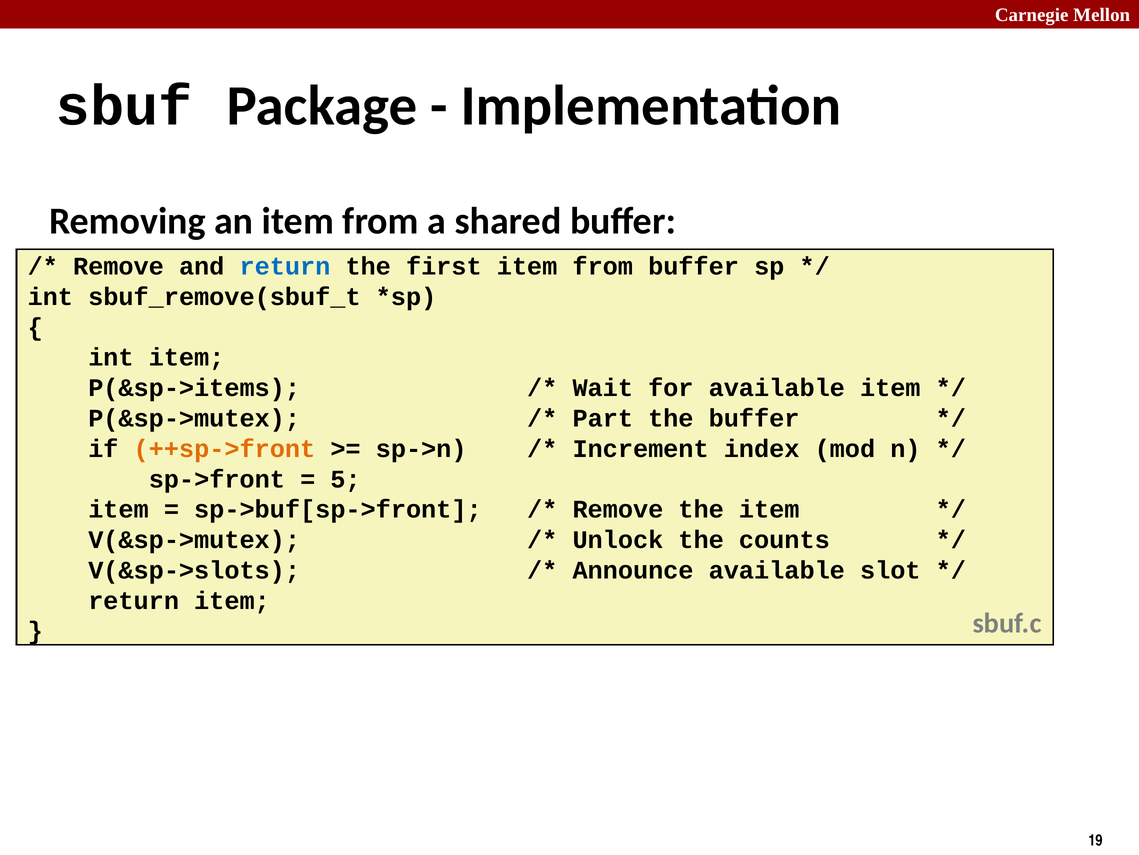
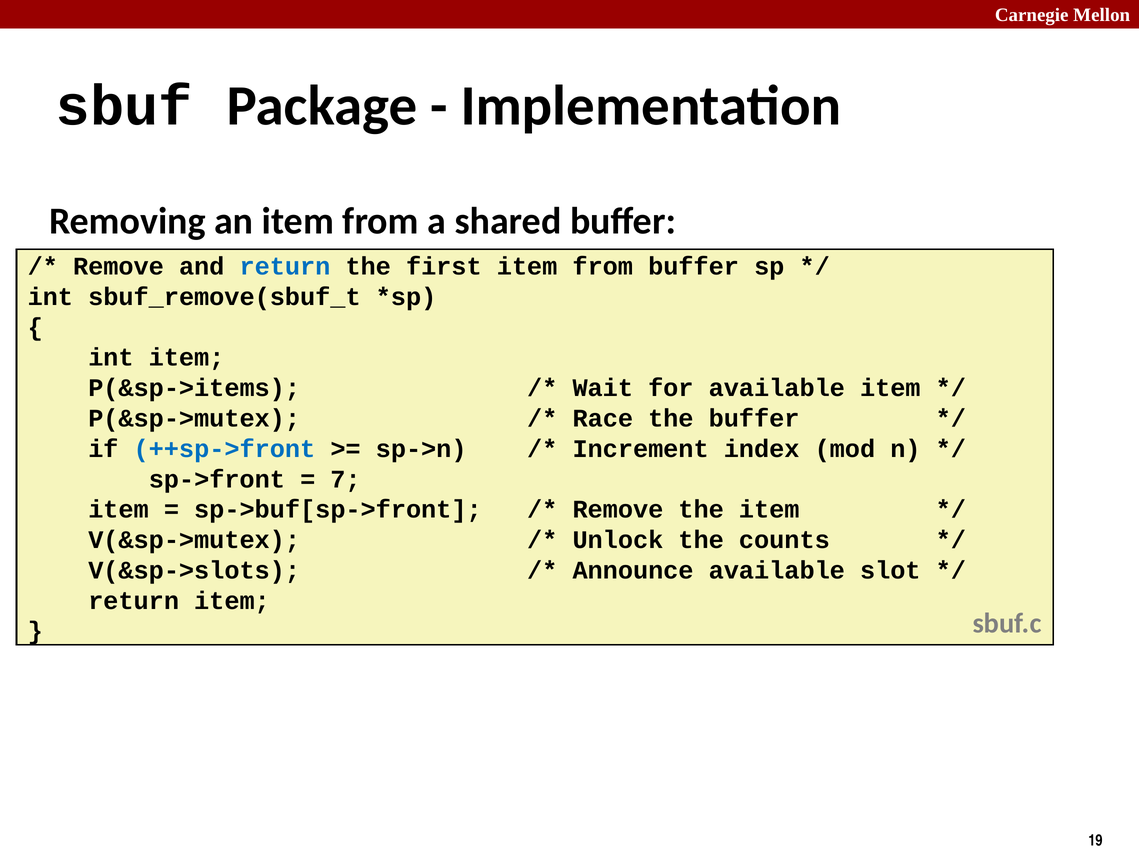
Part: Part -> Race (603, 418)
++sp->front colour: orange -> blue (224, 448)
5: 5 -> 7 (345, 479)
